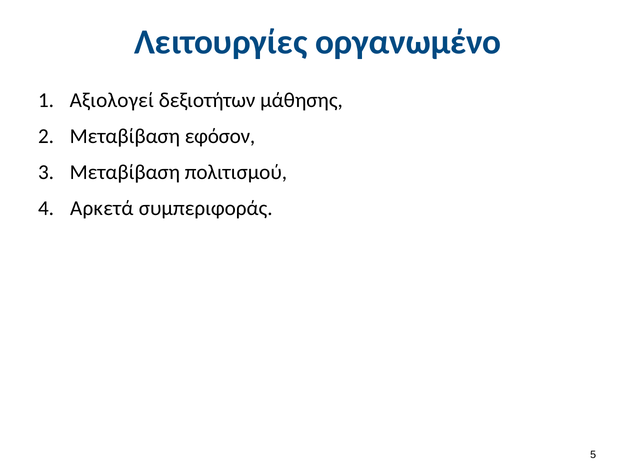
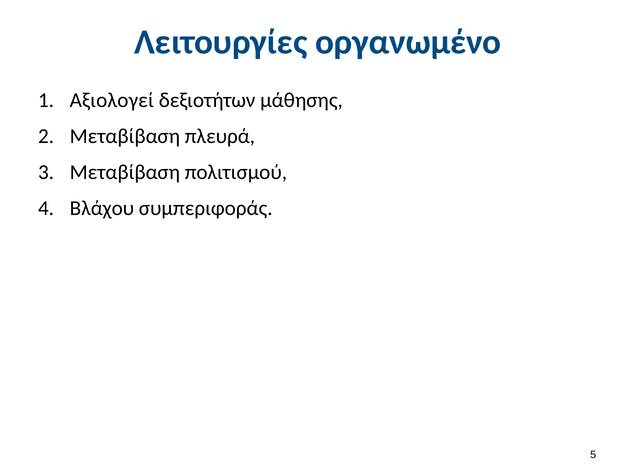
εφόσον: εφόσον -> πλευρά (220, 136)
Αρκετά: Αρκετά -> Βλάχου (102, 208)
